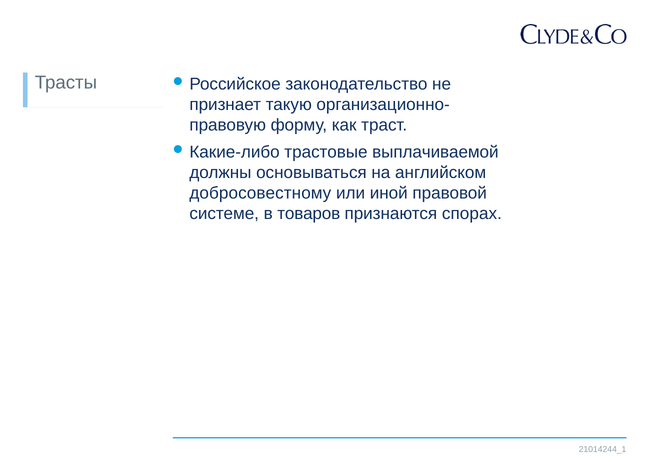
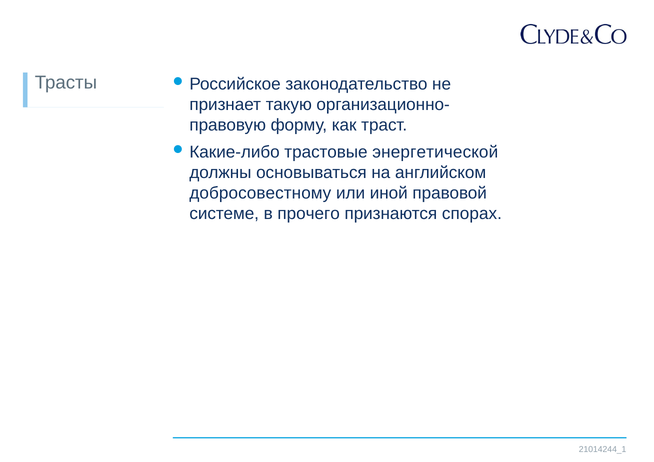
выплачиваемой: выплачиваемой -> энергетической (435, 152)
товаров: товаров -> прочего (309, 214)
